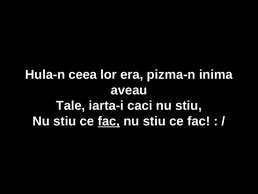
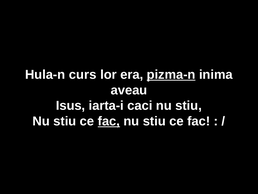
ceea: ceea -> curs (83, 74)
pizma-n underline: none -> present (171, 74)
Tale: Tale -> Isus (71, 105)
